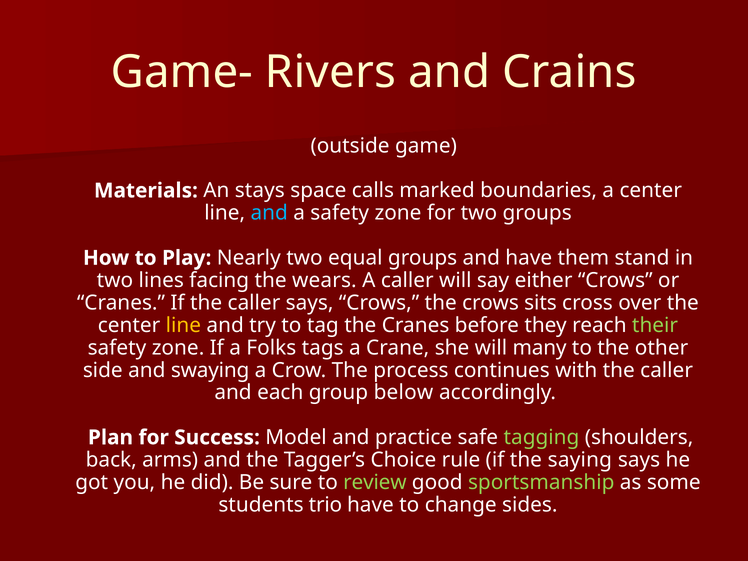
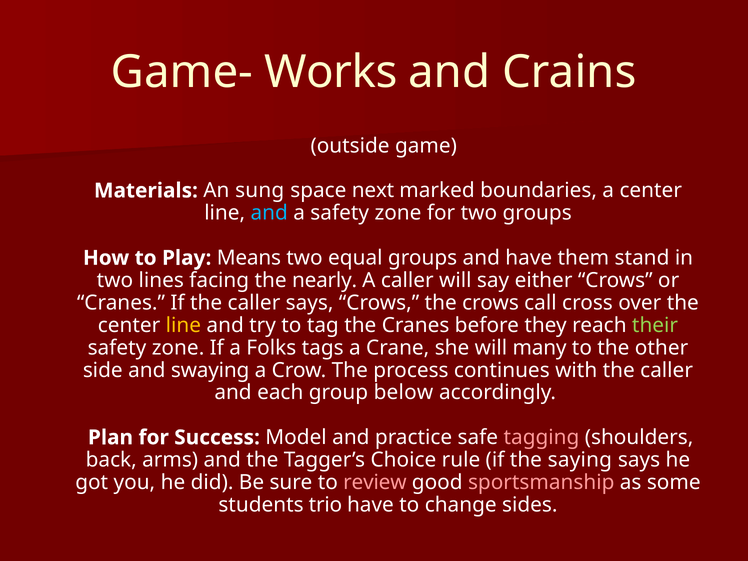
Rivers: Rivers -> Works (331, 72)
stays: stays -> sung (260, 191)
calls: calls -> next (373, 191)
Nearly: Nearly -> Means (249, 258)
wears: wears -> nearly (325, 280)
sits: sits -> call (540, 303)
tagging colour: light green -> pink (541, 437)
review colour: light green -> pink (375, 482)
sportsmanship colour: light green -> pink (541, 482)
